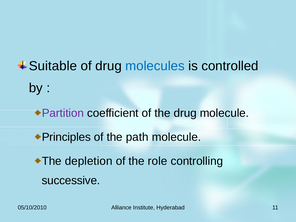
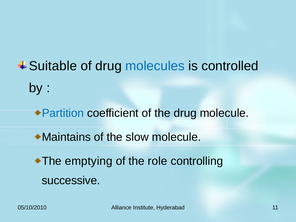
Partition colour: purple -> blue (63, 113)
Principles: Principles -> Maintains (66, 137)
path: path -> slow (137, 137)
depletion: depletion -> emptying (89, 161)
